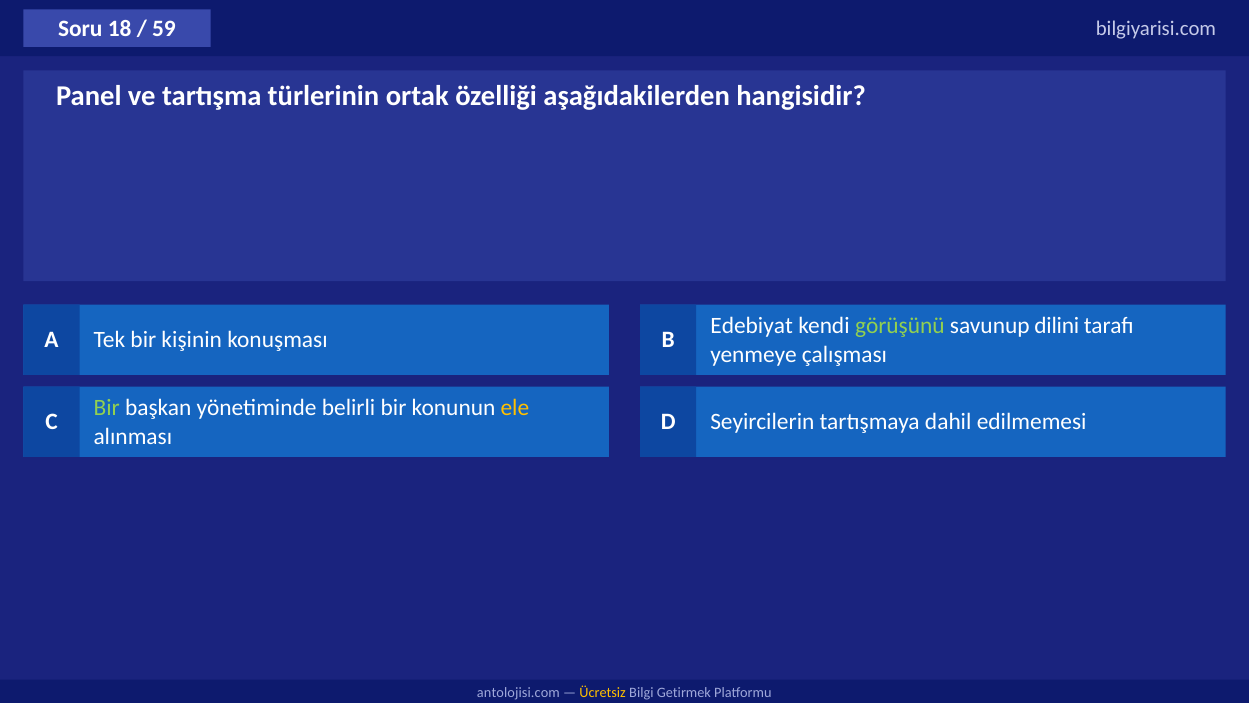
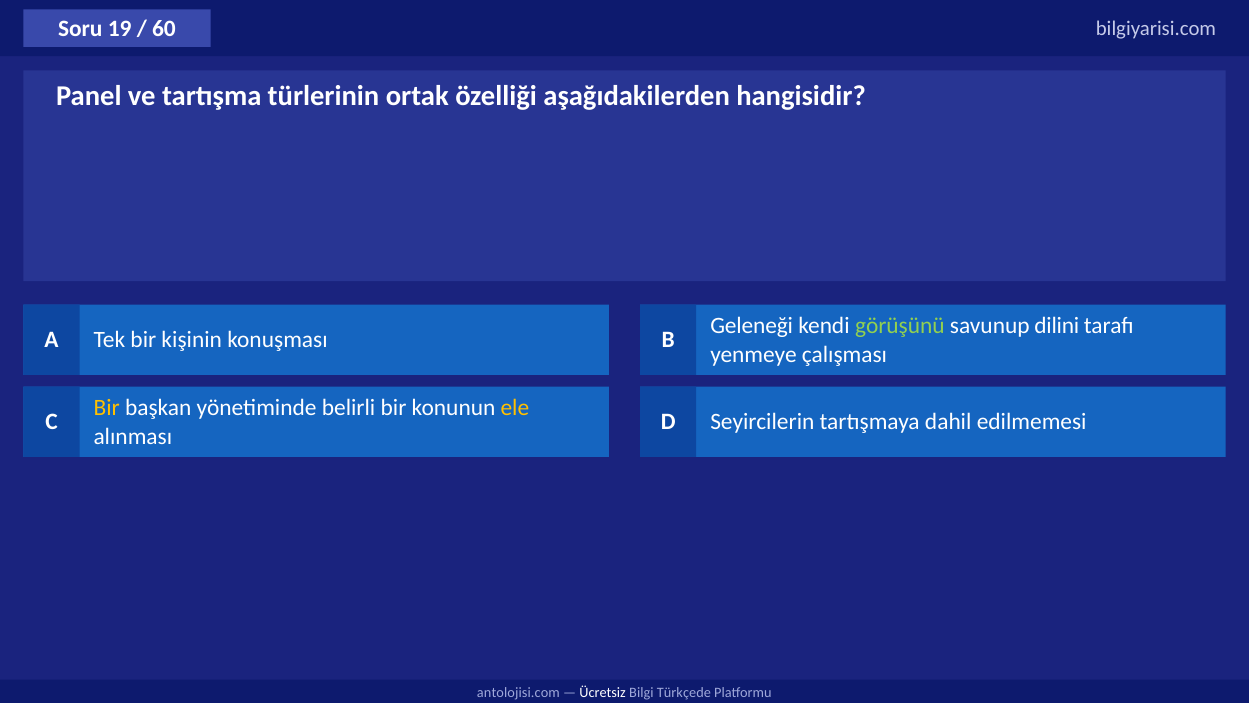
18: 18 -> 19 (120, 29)
59: 59 -> 60 (164, 29)
Edebiyat: Edebiyat -> Geleneği (752, 326)
Bir colour: light green -> yellow (107, 407)
Ücretsiz colour: yellow -> white (603, 693)
Getirmek: Getirmek -> Türkçede (684, 693)
